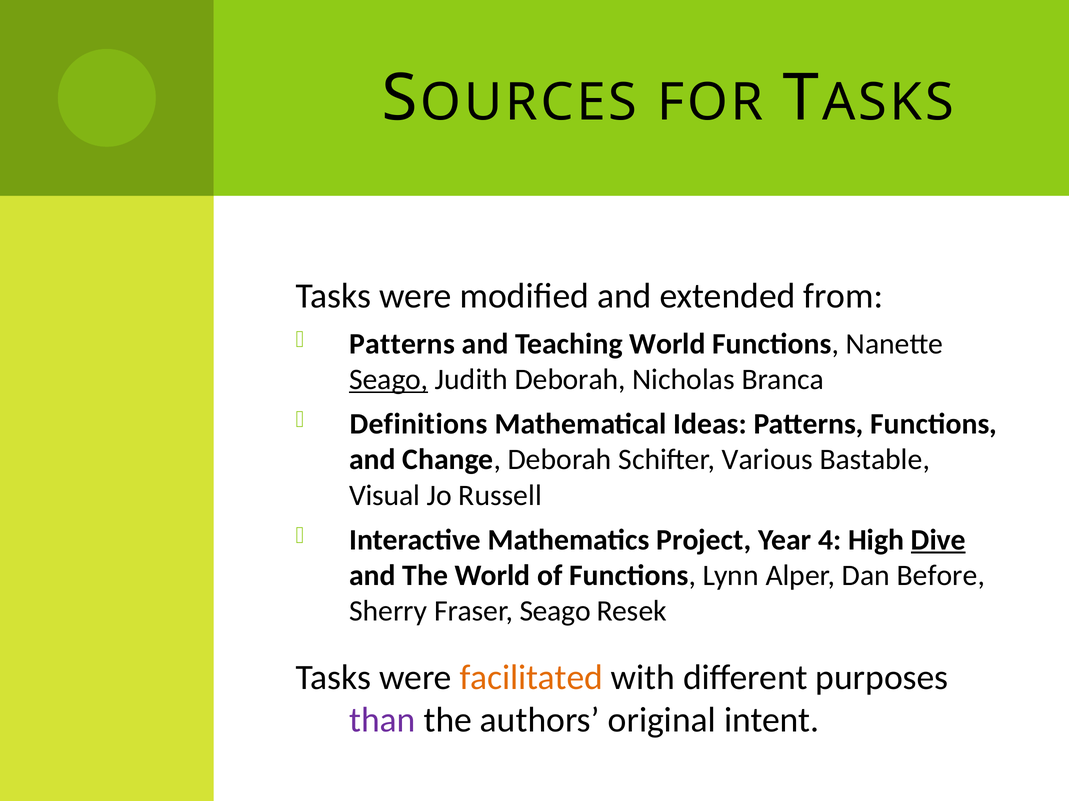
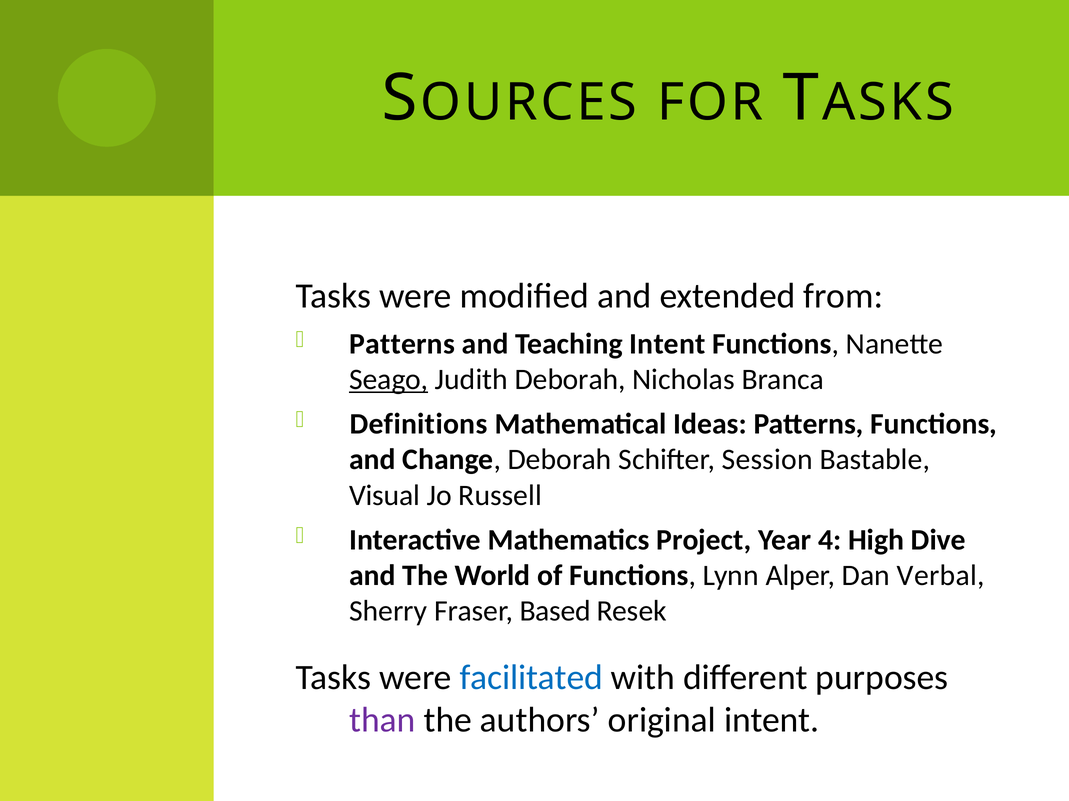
Teaching World: World -> Intent (667, 344)
Various: Various -> Session (767, 460)
Dive underline: present -> none (938, 540)
Before: Before -> Verbal (941, 576)
Fraser Seago: Seago -> Based (555, 612)
facilitated colour: orange -> blue (531, 678)
